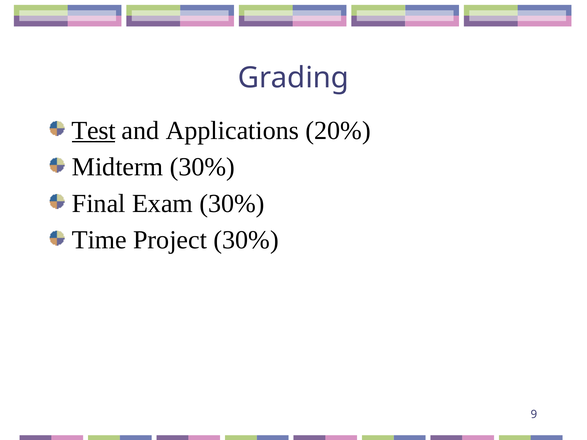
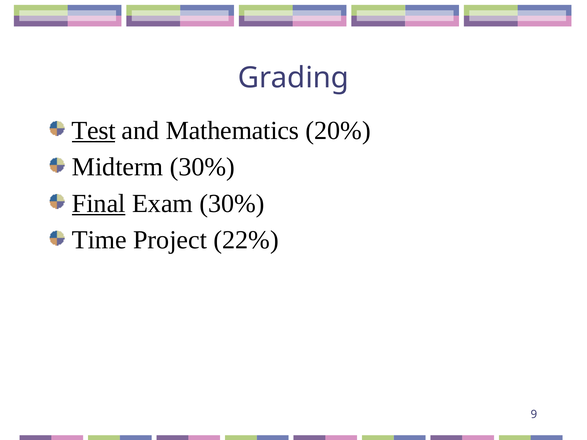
Applications: Applications -> Mathematics (232, 130)
Final underline: none -> present (99, 204)
Project 30%: 30% -> 22% (246, 240)
